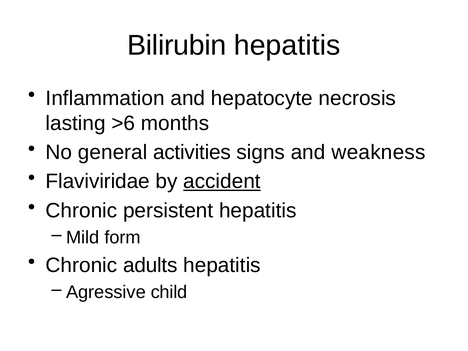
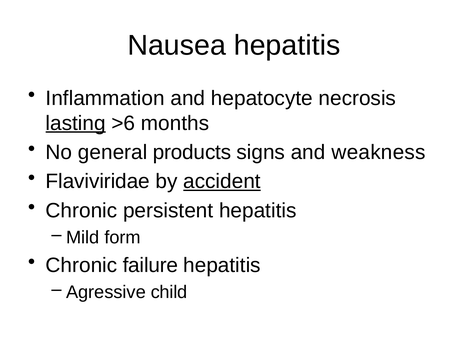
Bilirubin: Bilirubin -> Nausea (177, 45)
lasting underline: none -> present (76, 123)
activities: activities -> products (192, 152)
adults: adults -> failure (150, 265)
